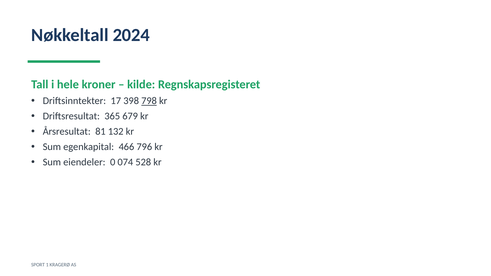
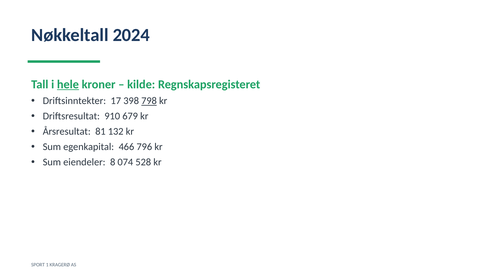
hele underline: none -> present (68, 85)
365: 365 -> 910 (112, 116)
0: 0 -> 8 (113, 162)
